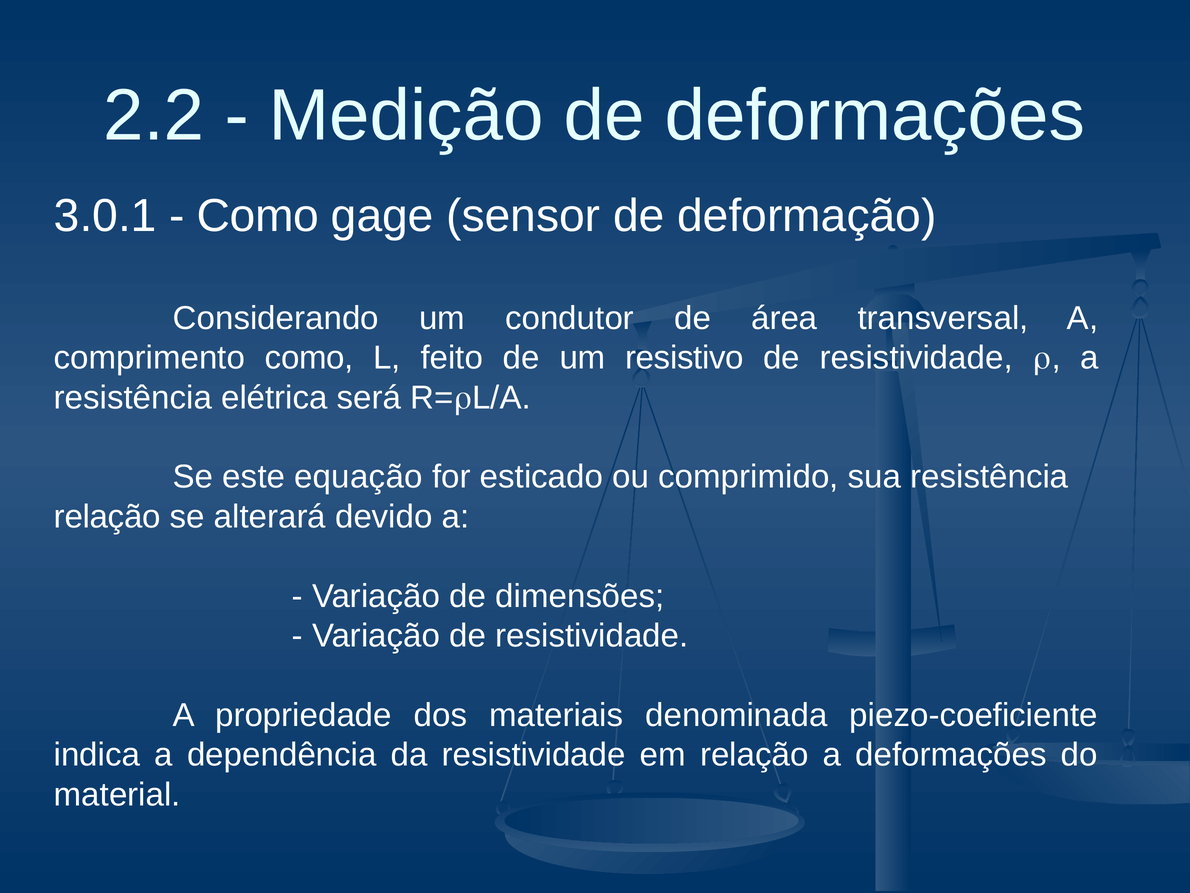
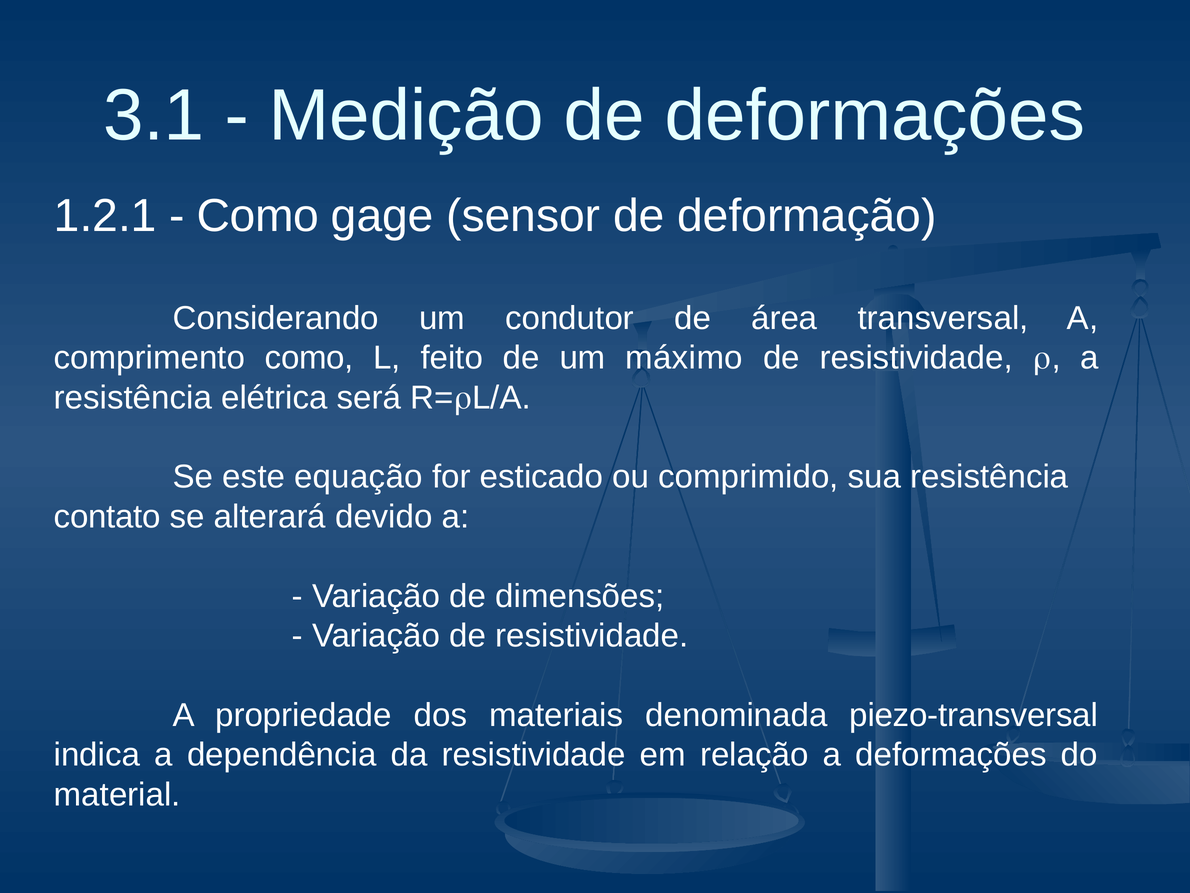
2.2: 2.2 -> 3.1 (154, 116)
3.0.1: 3.0.1 -> 1.2.1 (105, 216)
resistivo: resistivo -> máximo (684, 358)
relação: relação -> contato (107, 516)
piezo-coeficiente: piezo-coeficiente -> piezo-transversal (974, 715)
